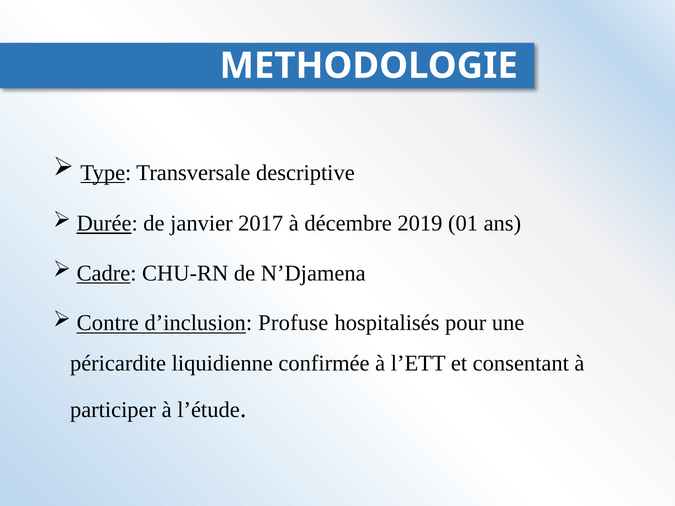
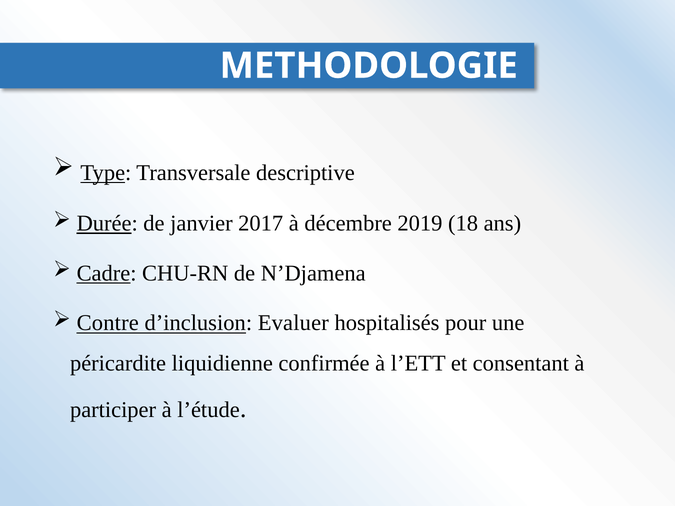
01: 01 -> 18 (463, 223)
Profuse: Profuse -> Evaluer (293, 323)
